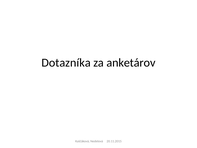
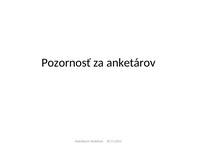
Dotazníka: Dotazníka -> Pozornosť (66, 63)
